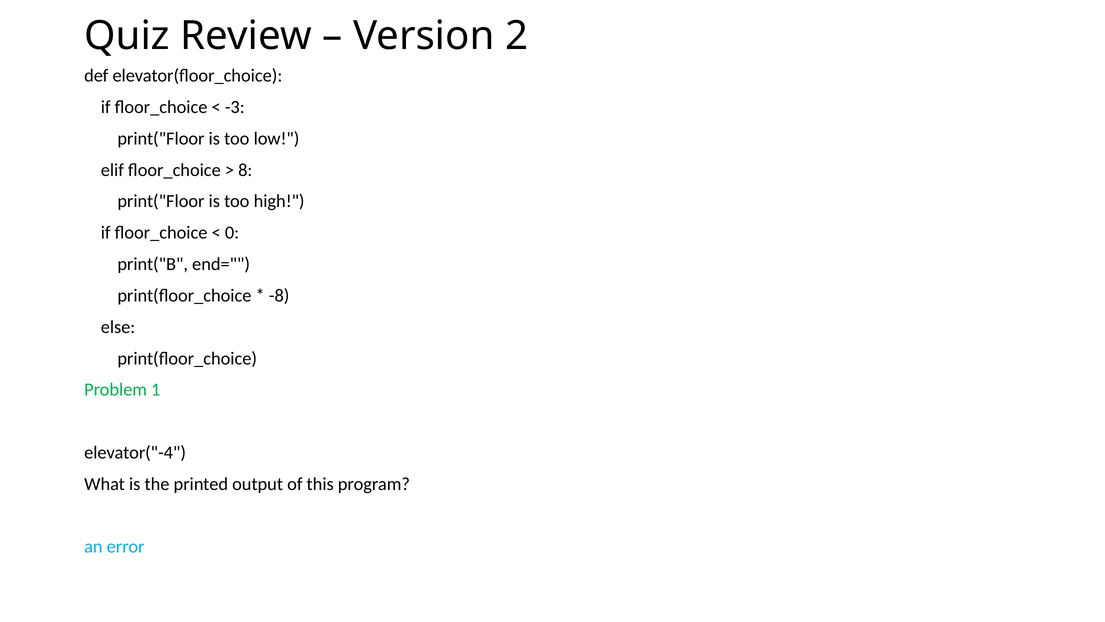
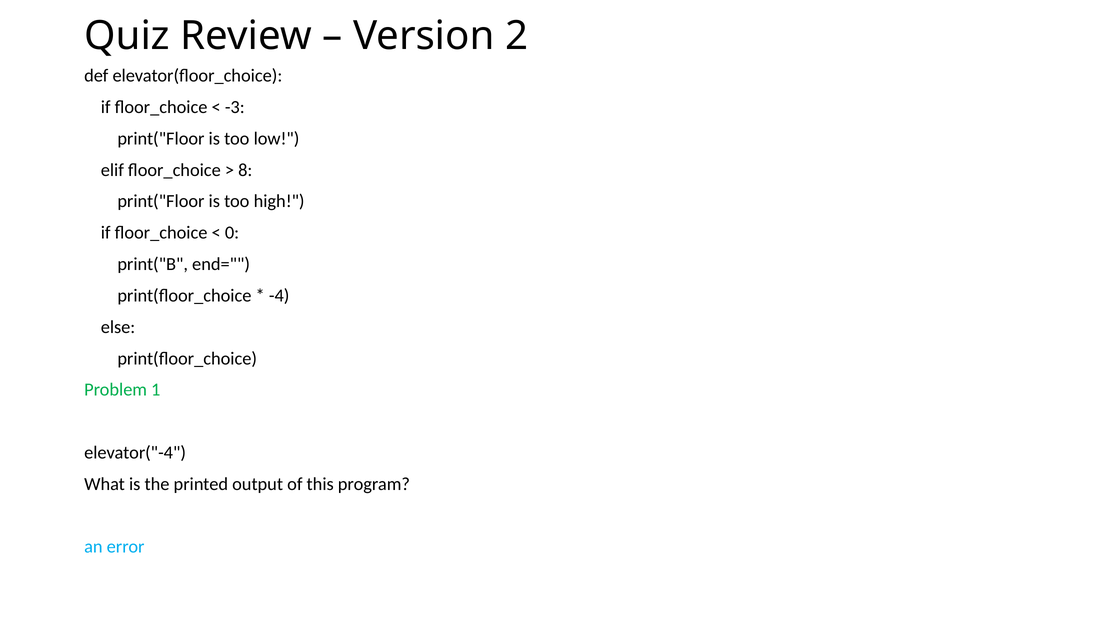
-8: -8 -> -4 (279, 295)
